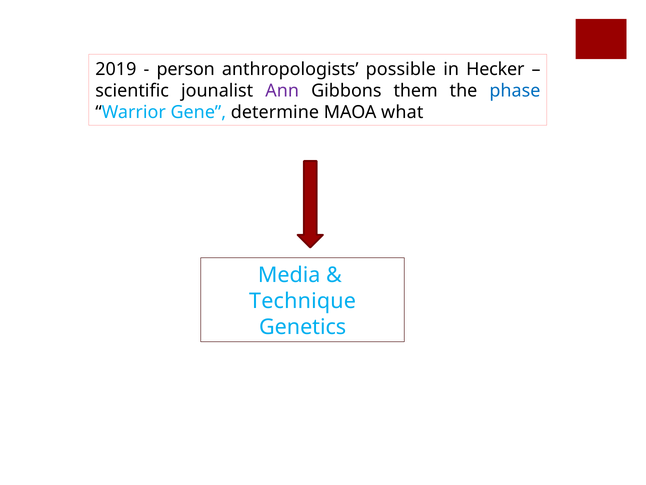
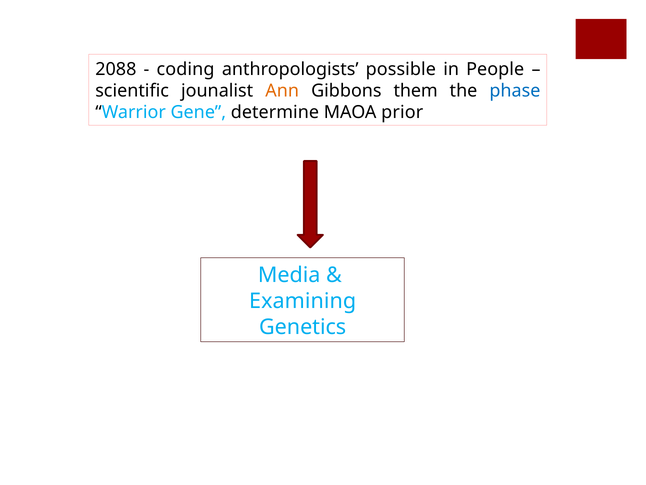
2019: 2019 -> 2088 (116, 69)
person: person -> coding (186, 69)
Hecker: Hecker -> People (495, 69)
Ann colour: purple -> orange (282, 91)
what: what -> prior (402, 112)
Technique: Technique -> Examining (303, 301)
